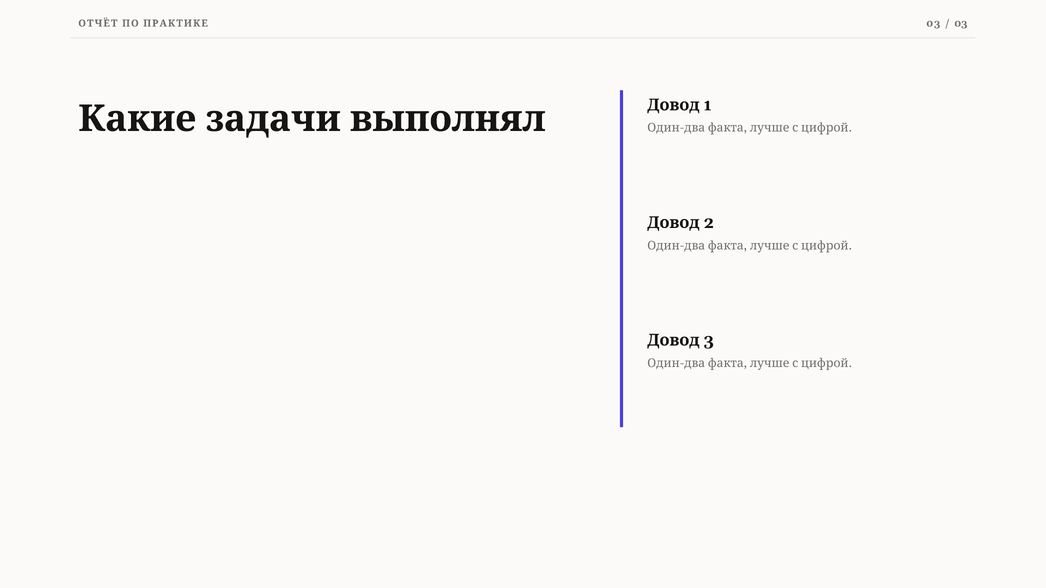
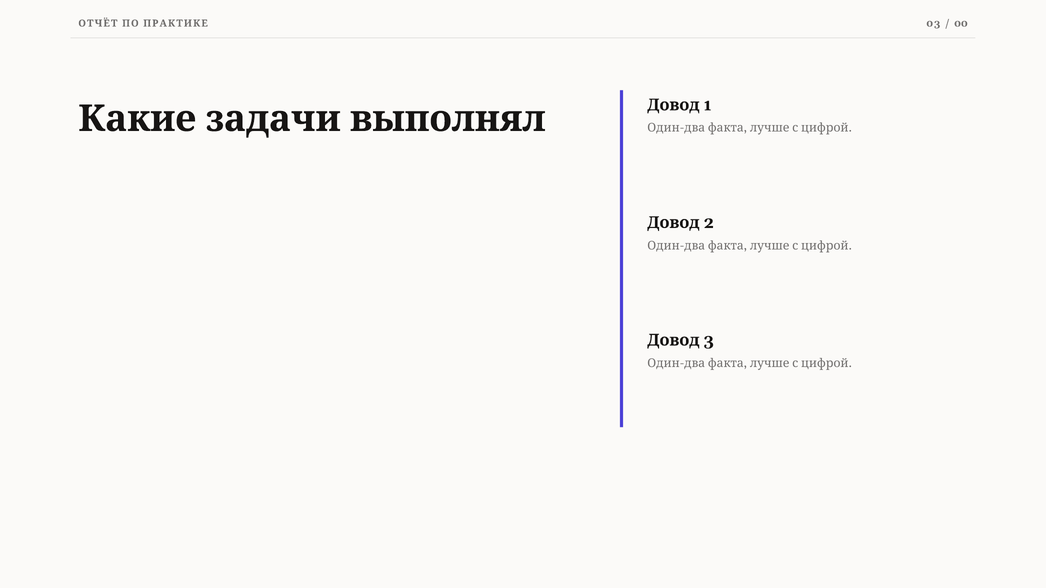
03: 03 -> 00 (961, 23)
